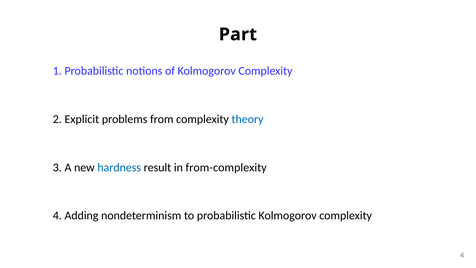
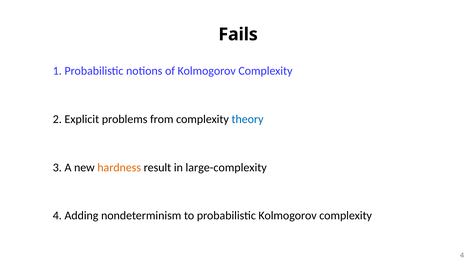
Part: Part -> Fails (238, 34)
hardness colour: blue -> orange (119, 167)
from-complexity: from-complexity -> large-complexity (226, 167)
